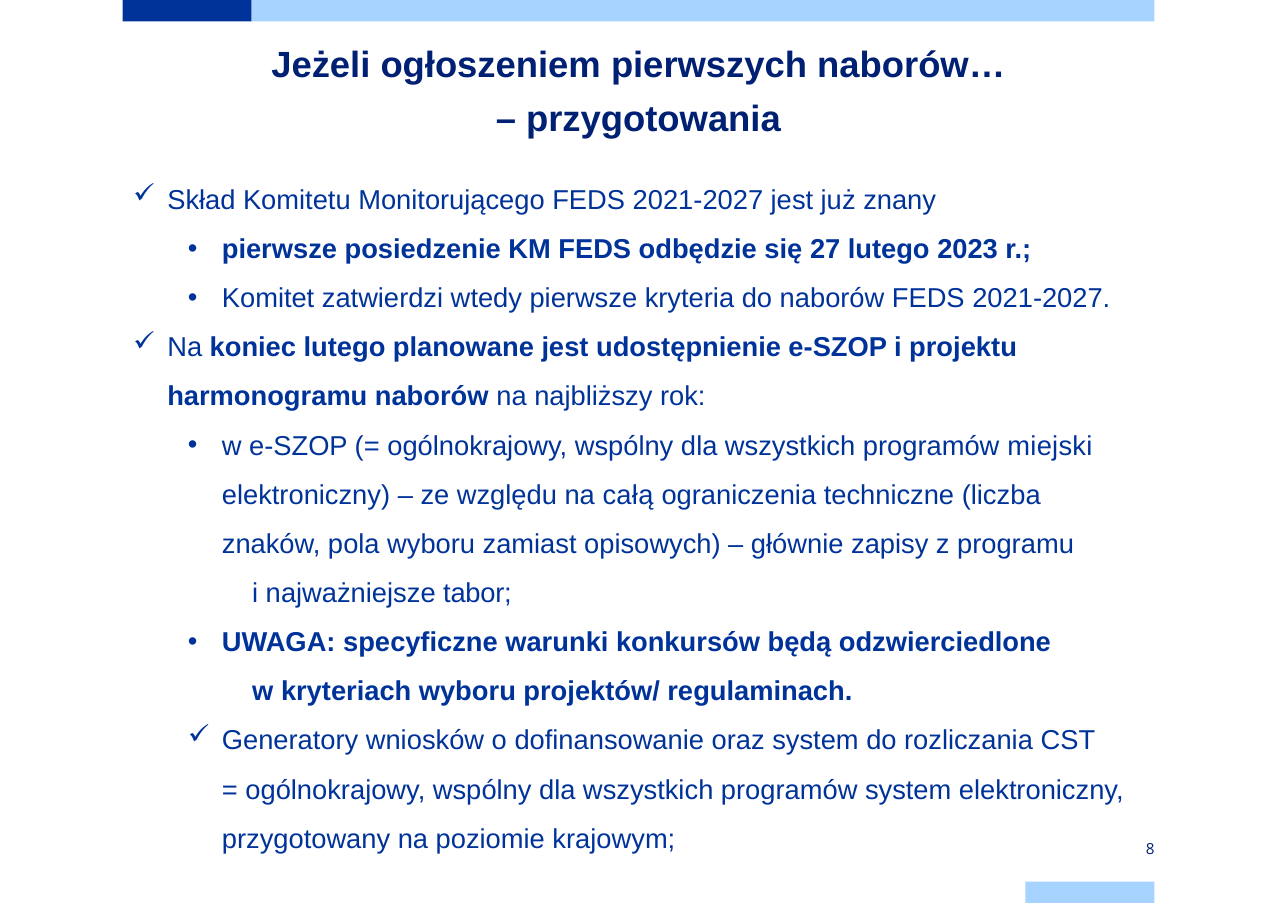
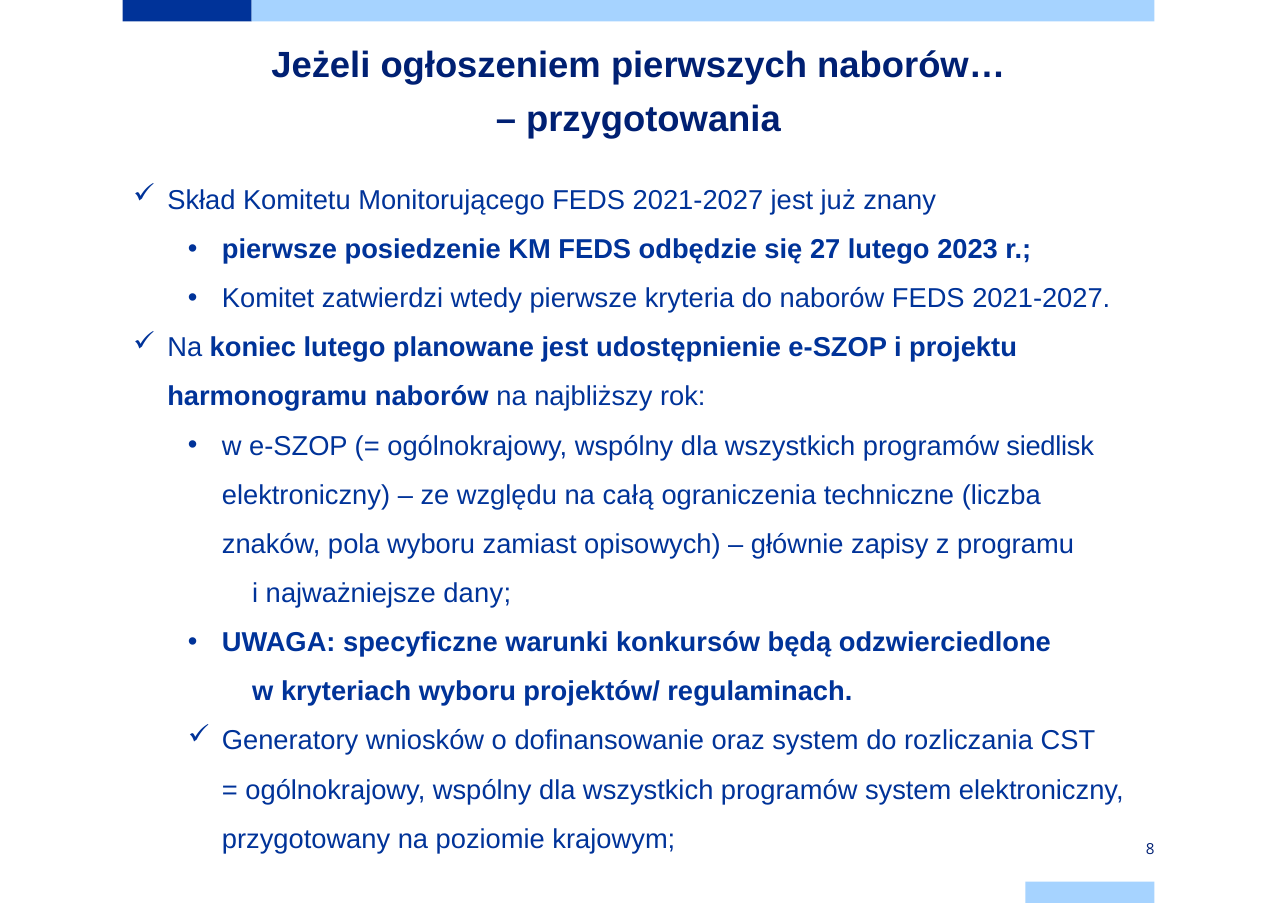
miejski: miejski -> siedlisk (1050, 446)
tabor: tabor -> dany (477, 593)
